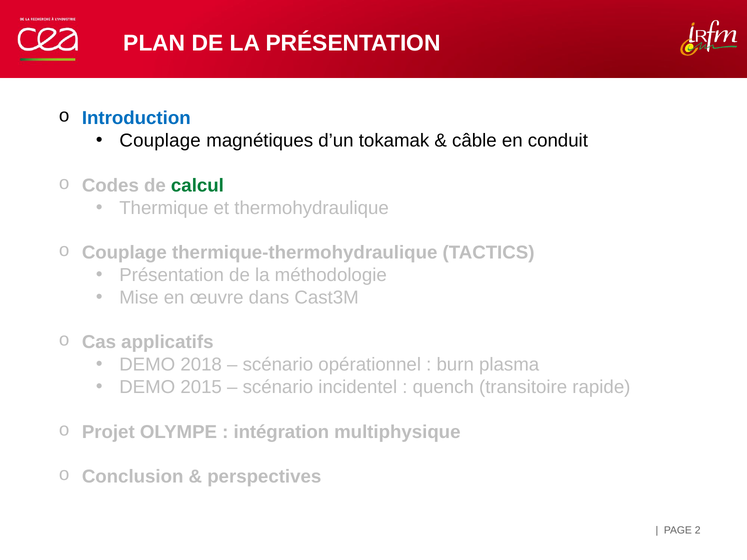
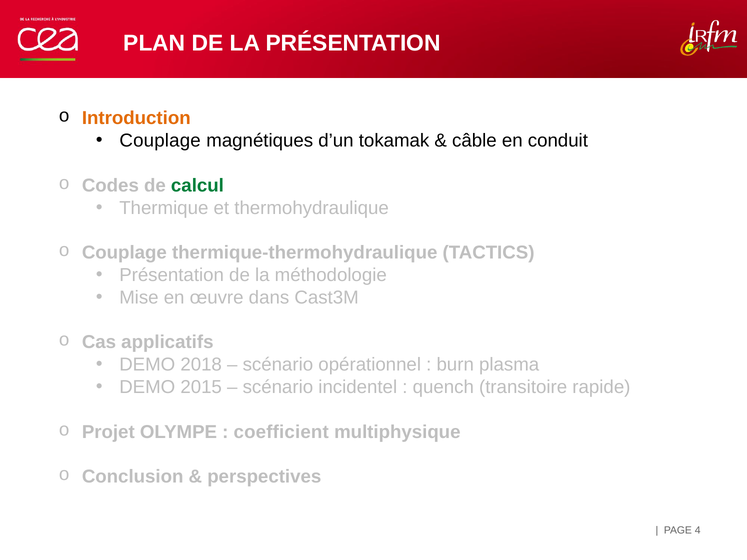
Introduction colour: blue -> orange (136, 118)
intégration: intégration -> coefficient (281, 432)
2: 2 -> 4 (698, 531)
